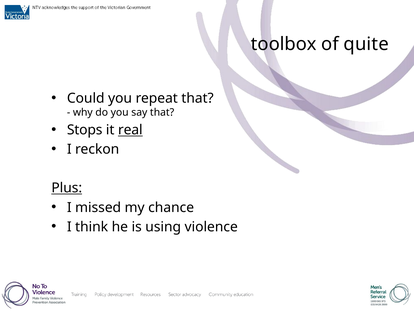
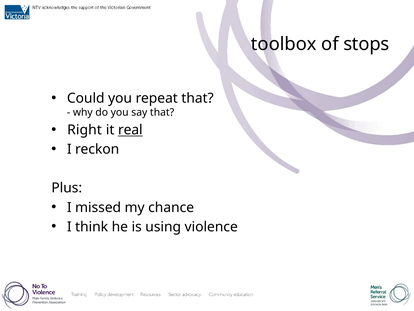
quite: quite -> stops (366, 44)
Stops: Stops -> Right (85, 130)
Plus underline: present -> none (67, 188)
